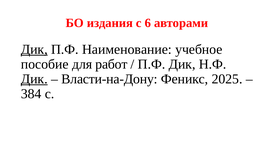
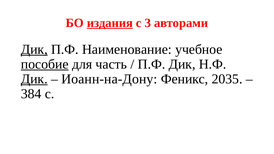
издания underline: none -> present (110, 23)
6: 6 -> 3 (148, 23)
пособие underline: none -> present (45, 64)
работ: работ -> часть (111, 64)
Власти-на-Дону: Власти-на-Дону -> Иоанн-на-Дону (109, 79)
2025: 2025 -> 2035 (227, 79)
